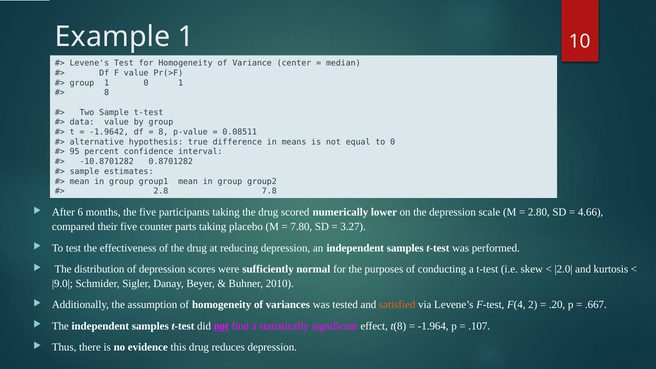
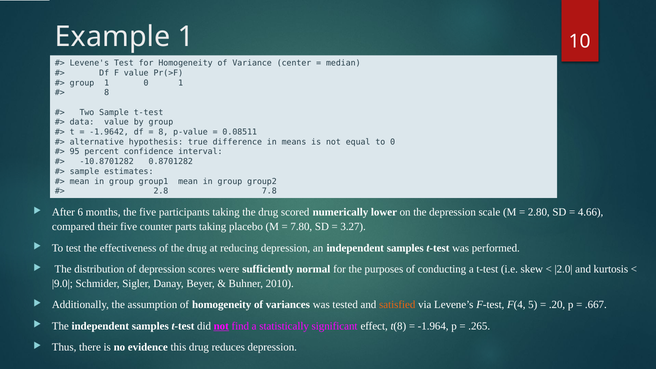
2: 2 -> 5 (533, 305)
.107: .107 -> .265 (479, 326)
